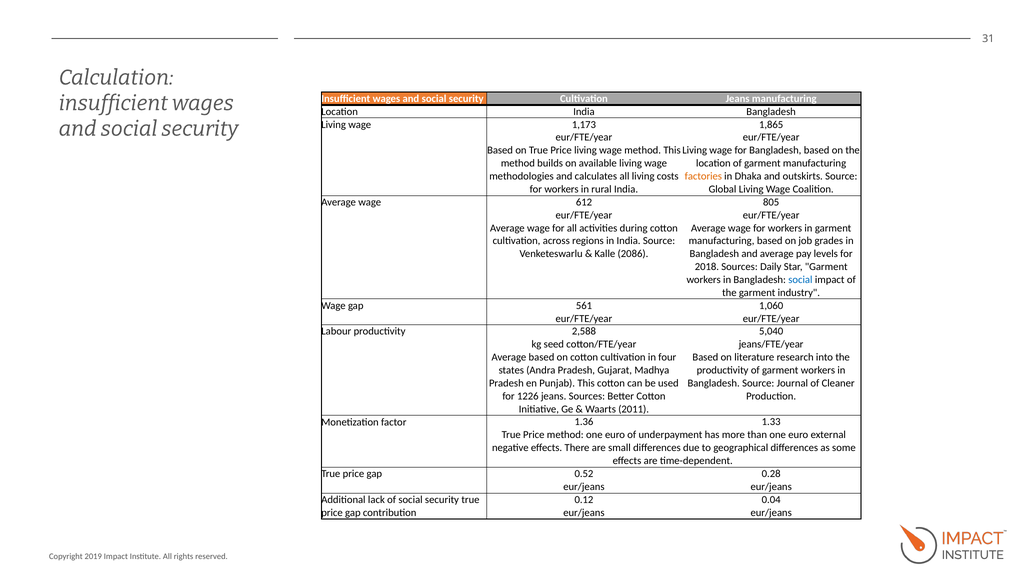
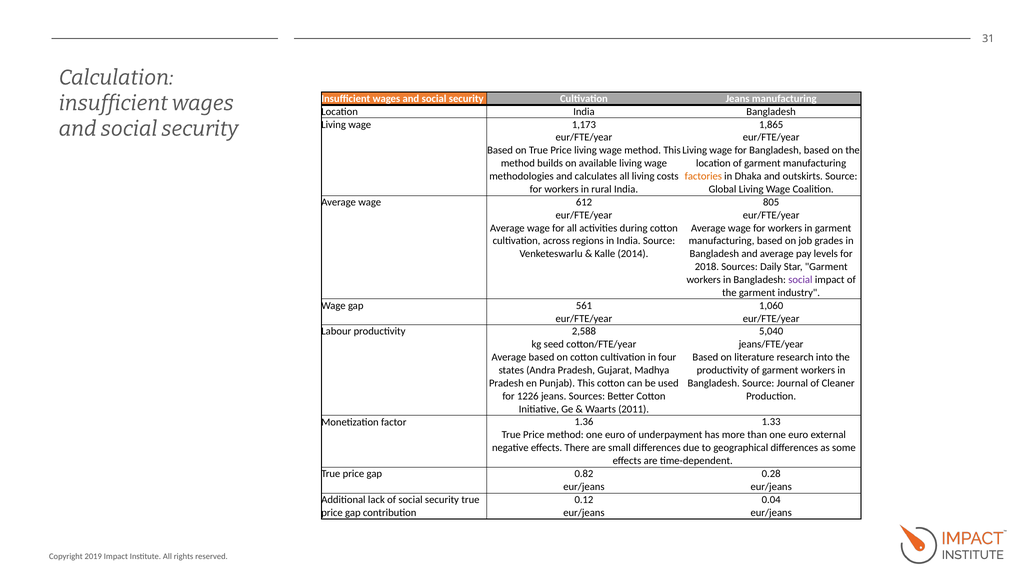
2086: 2086 -> 2014 (633, 254)
social colour: blue -> purple (800, 280)
0.52: 0.52 -> 0.82 (584, 474)
